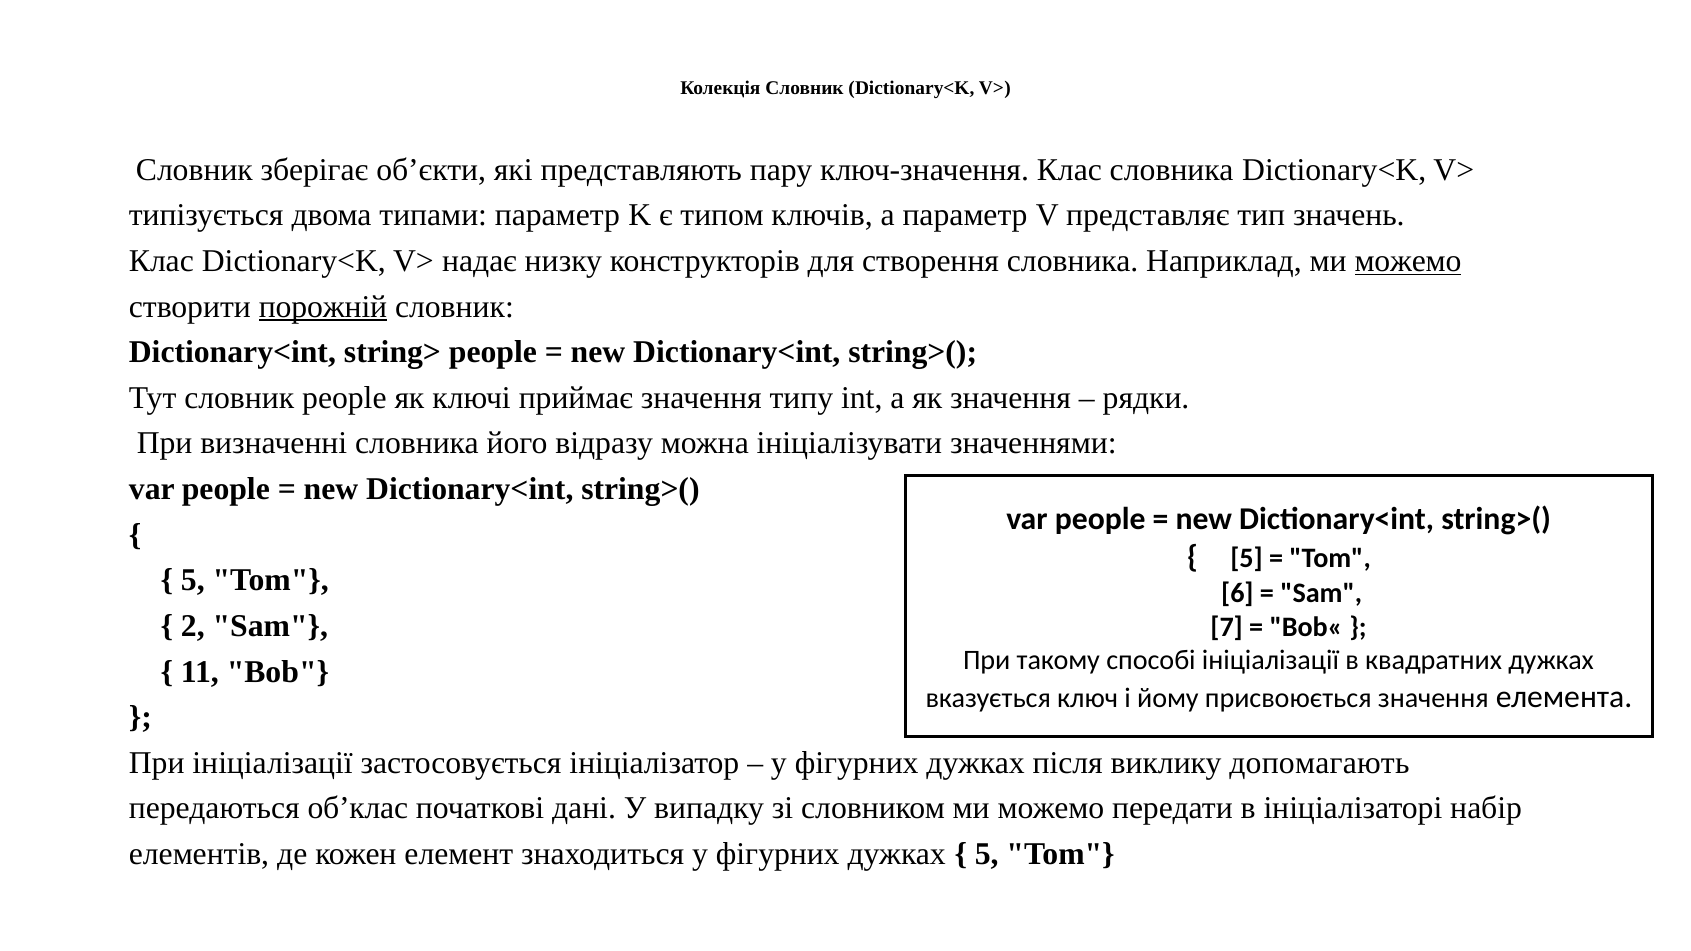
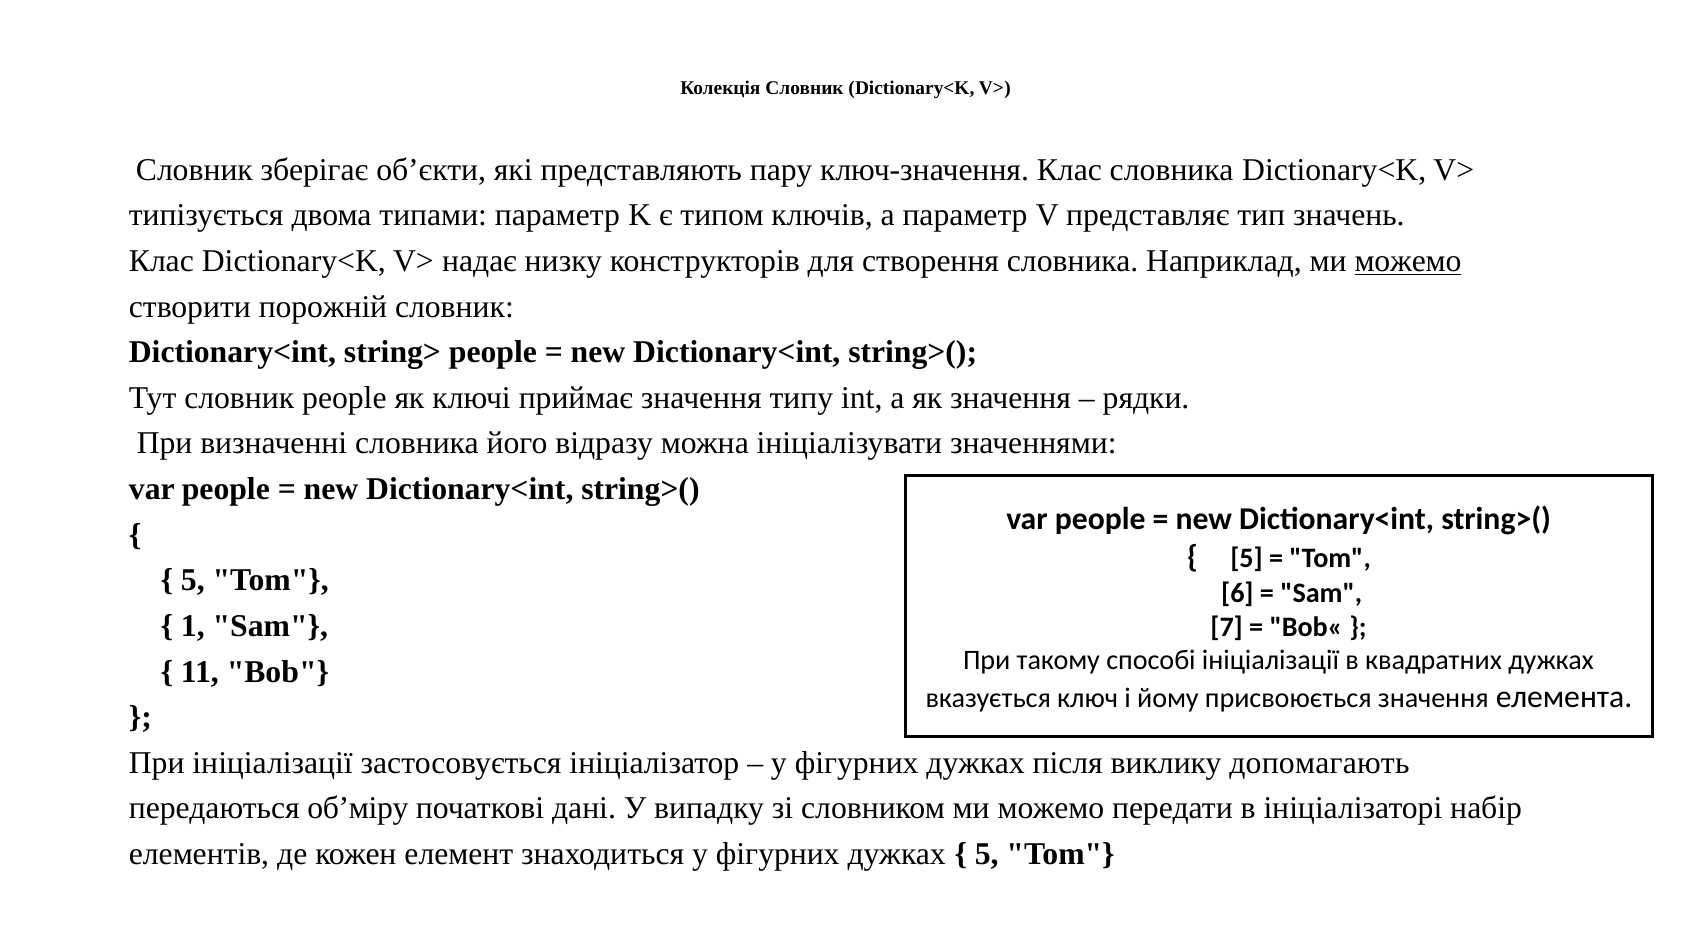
порожній underline: present -> none (323, 307)
2: 2 -> 1 (193, 626)
об’клас: об’клас -> об’міру (358, 809)
